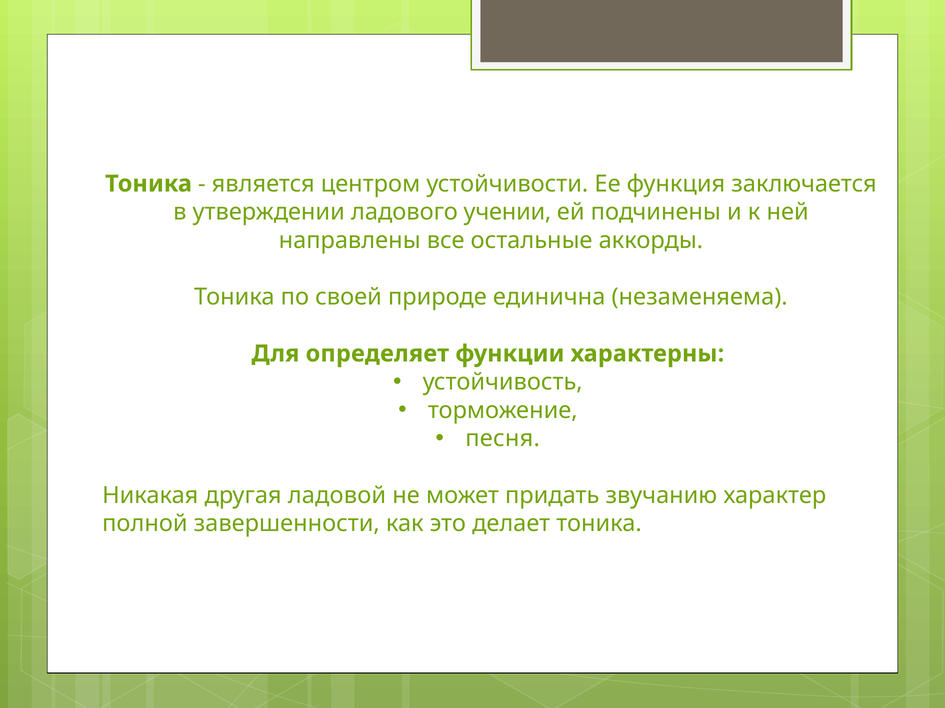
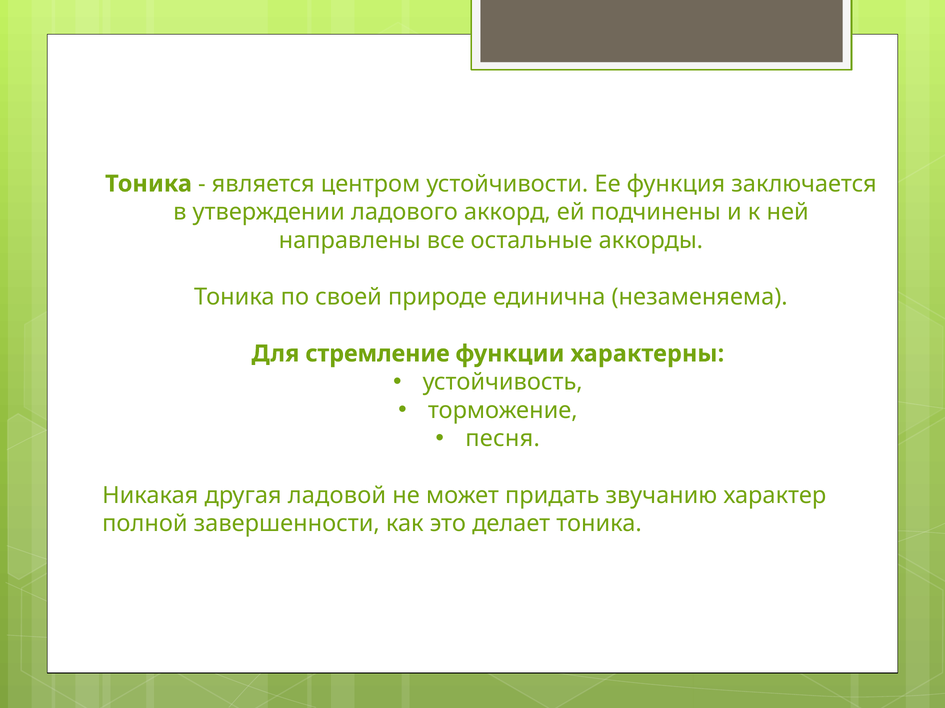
учении: учении -> аккорд (507, 212)
определяет: определяет -> стремление (378, 354)
